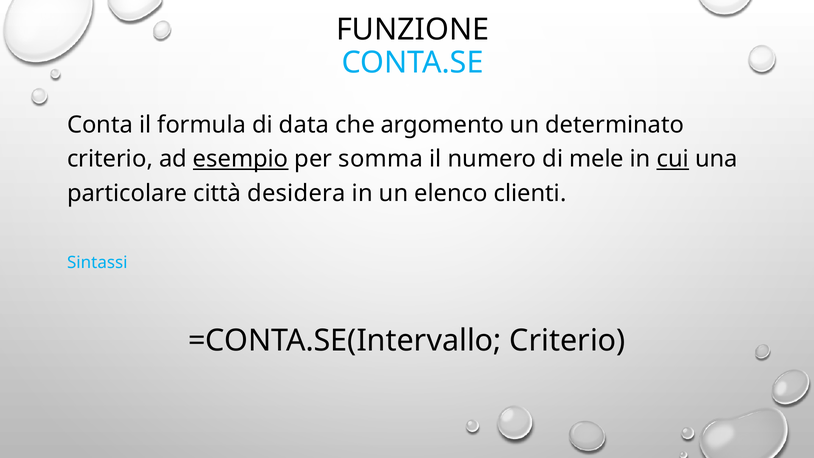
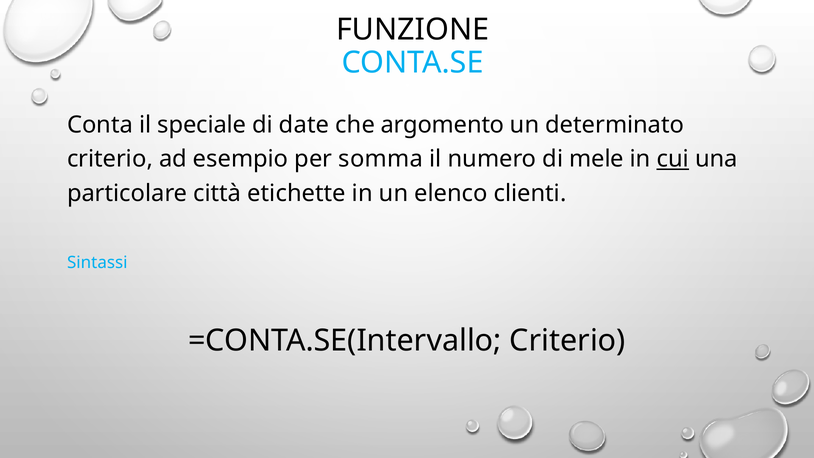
formula: formula -> speciale (202, 125)
data: data -> date (304, 125)
esempio underline: present -> none (241, 159)
desidera: desidera -> etichette (297, 193)
